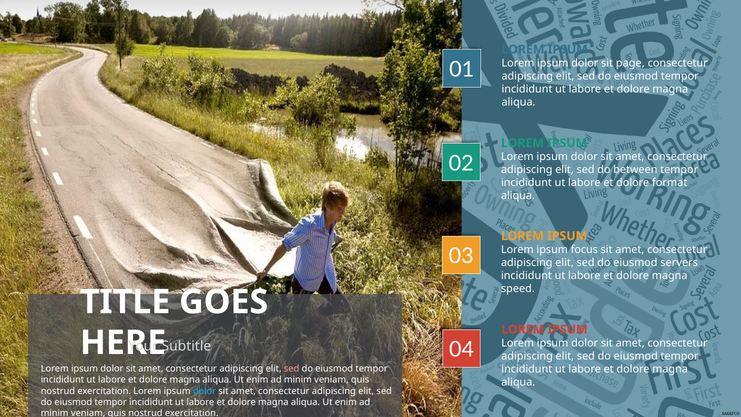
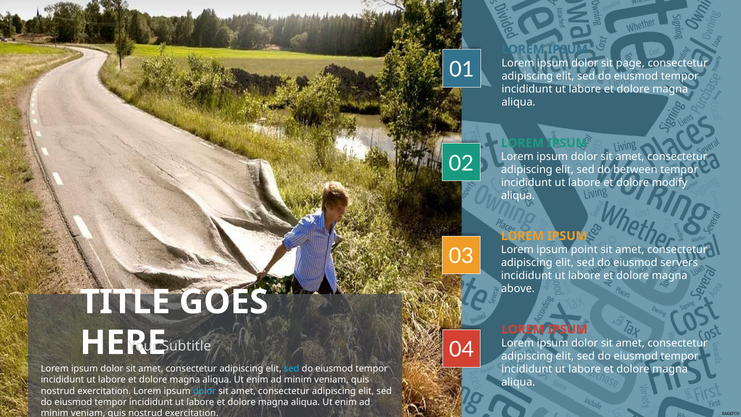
format: format -> modify (670, 183)
focus: focus -> point (584, 250)
speed: speed -> above (518, 289)
sed colour: pink -> light blue (292, 369)
